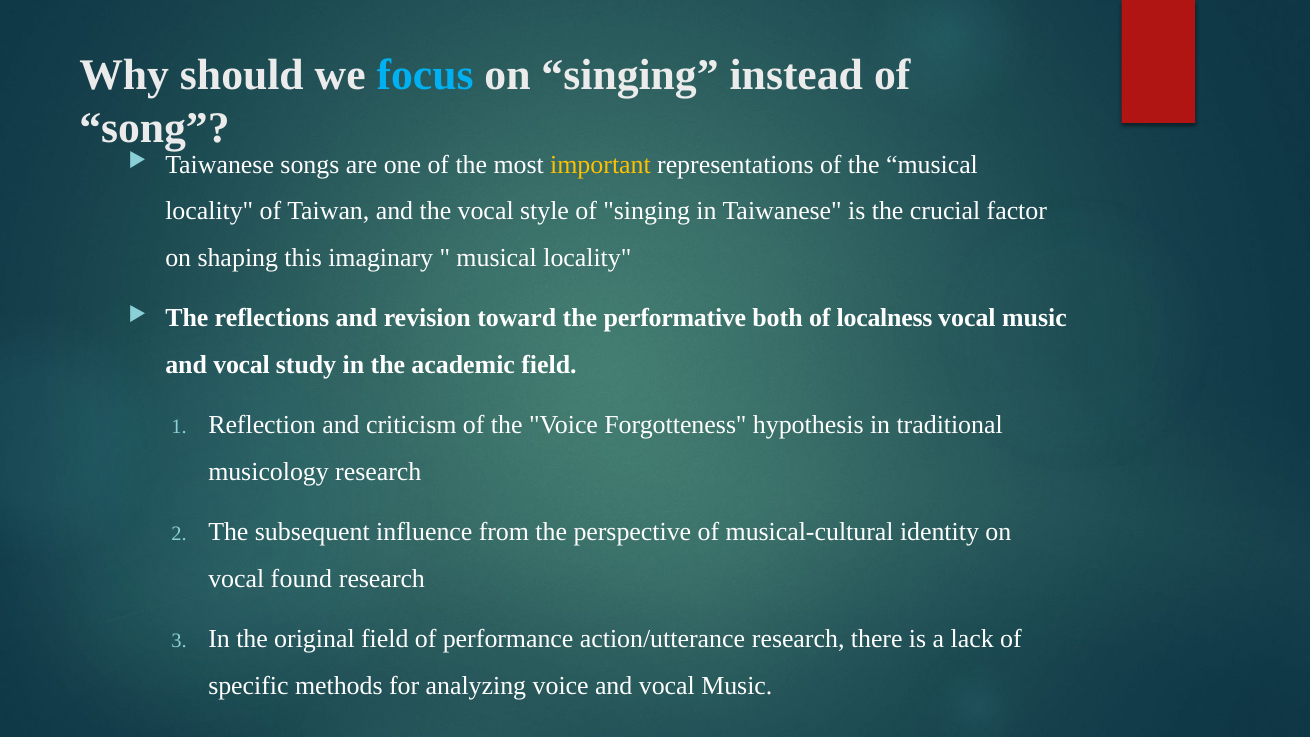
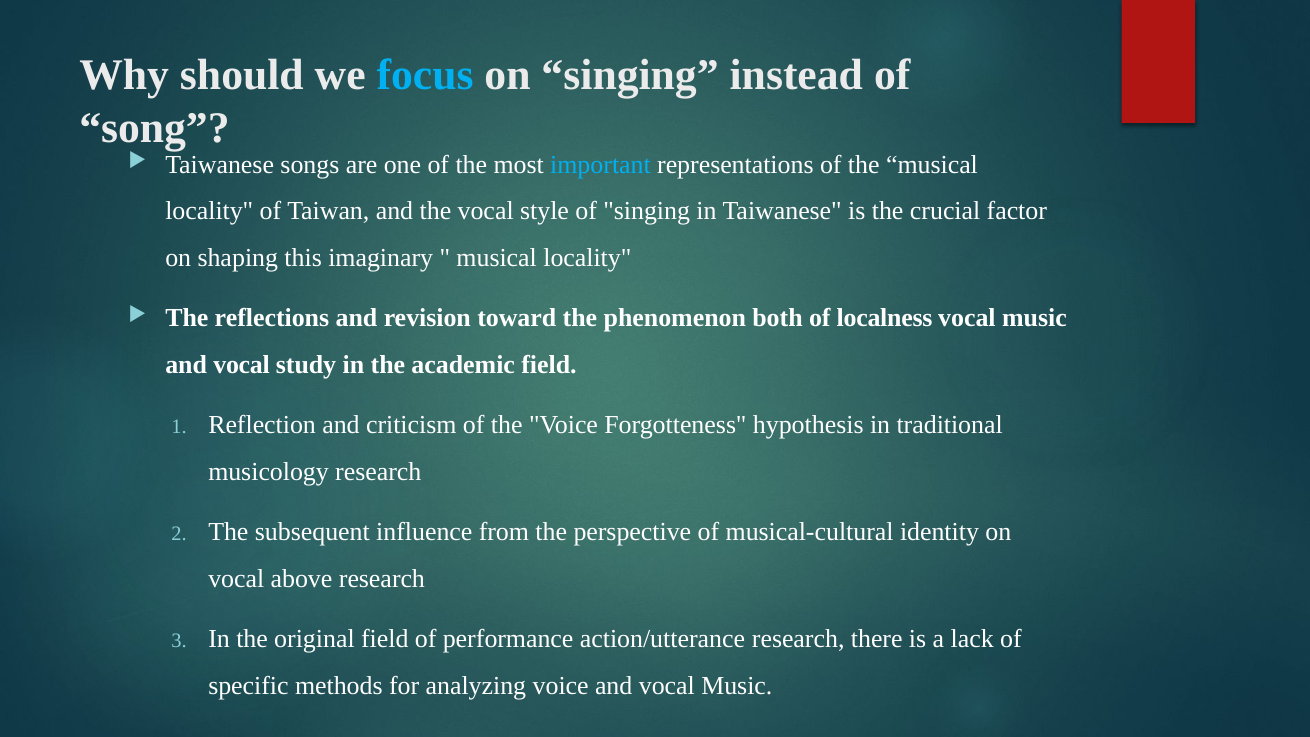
important colour: yellow -> light blue (600, 165)
performative: performative -> phenomenon (675, 318)
found: found -> above (302, 579)
